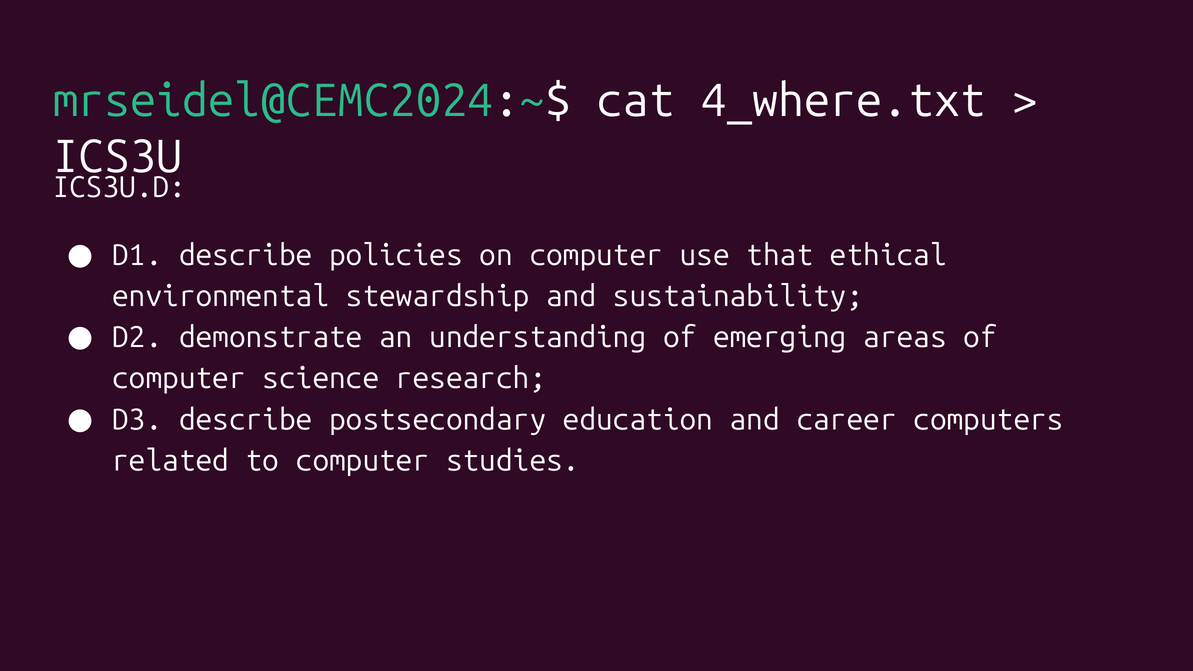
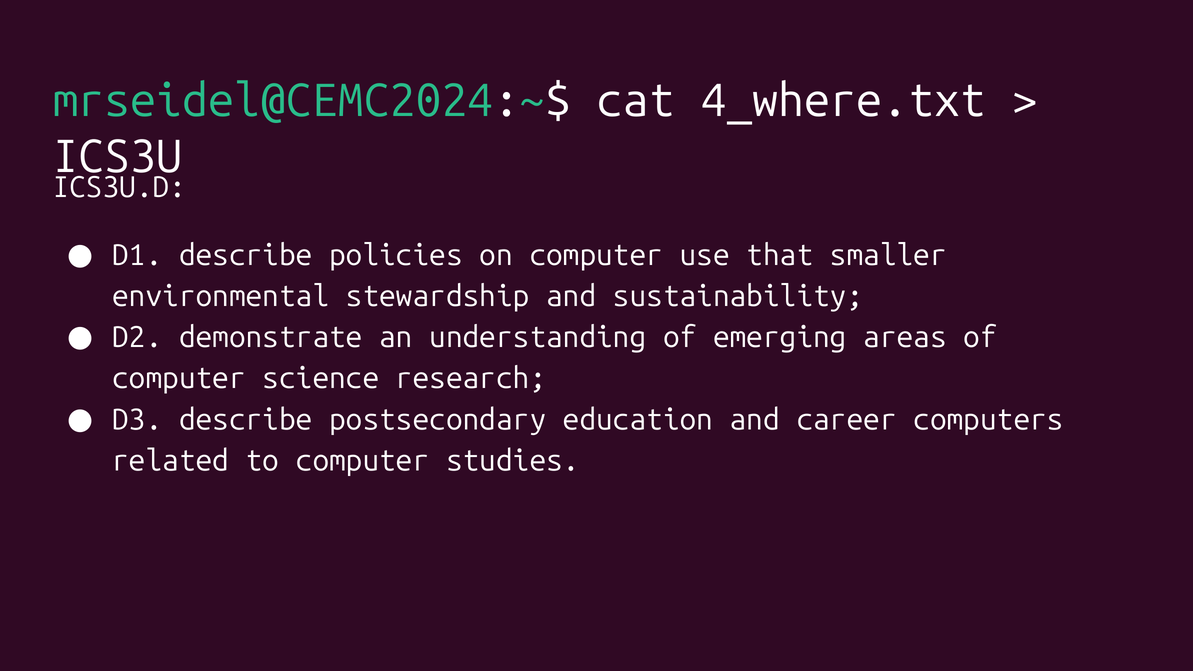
ethical: ethical -> smaller (888, 255)
